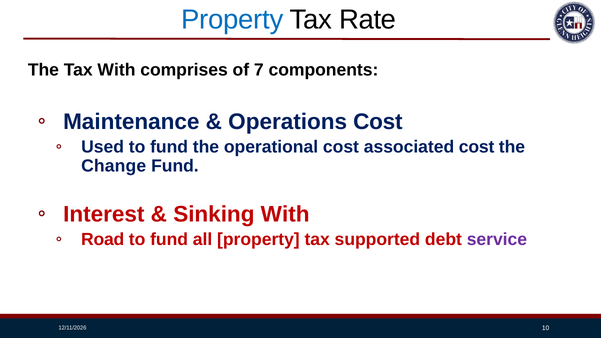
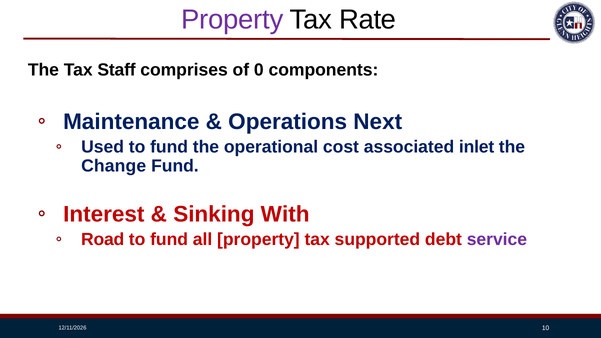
Property colour: blue -> purple (232, 20)
Tax With: With -> Staff (117, 70)
7: 7 -> 0 (259, 70)
Operations Cost: Cost -> Next (378, 122)
associated cost: cost -> inlet (477, 147)
